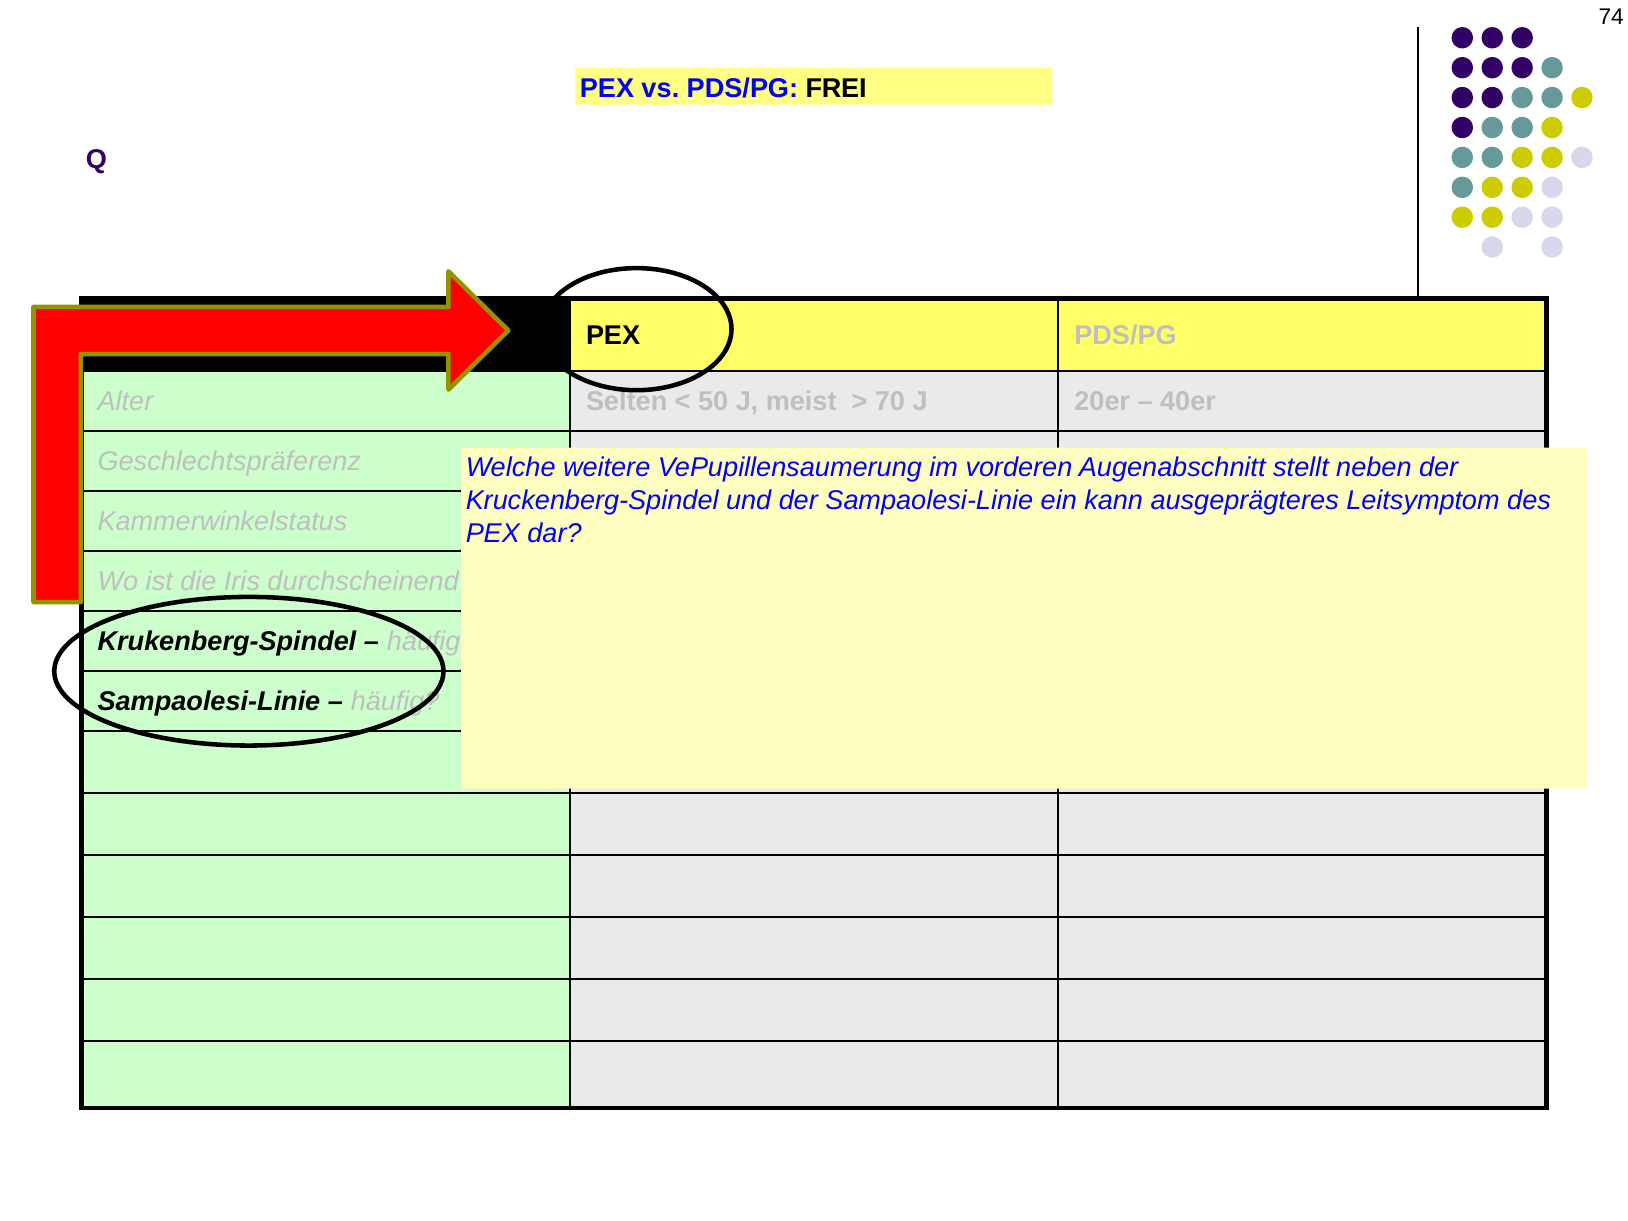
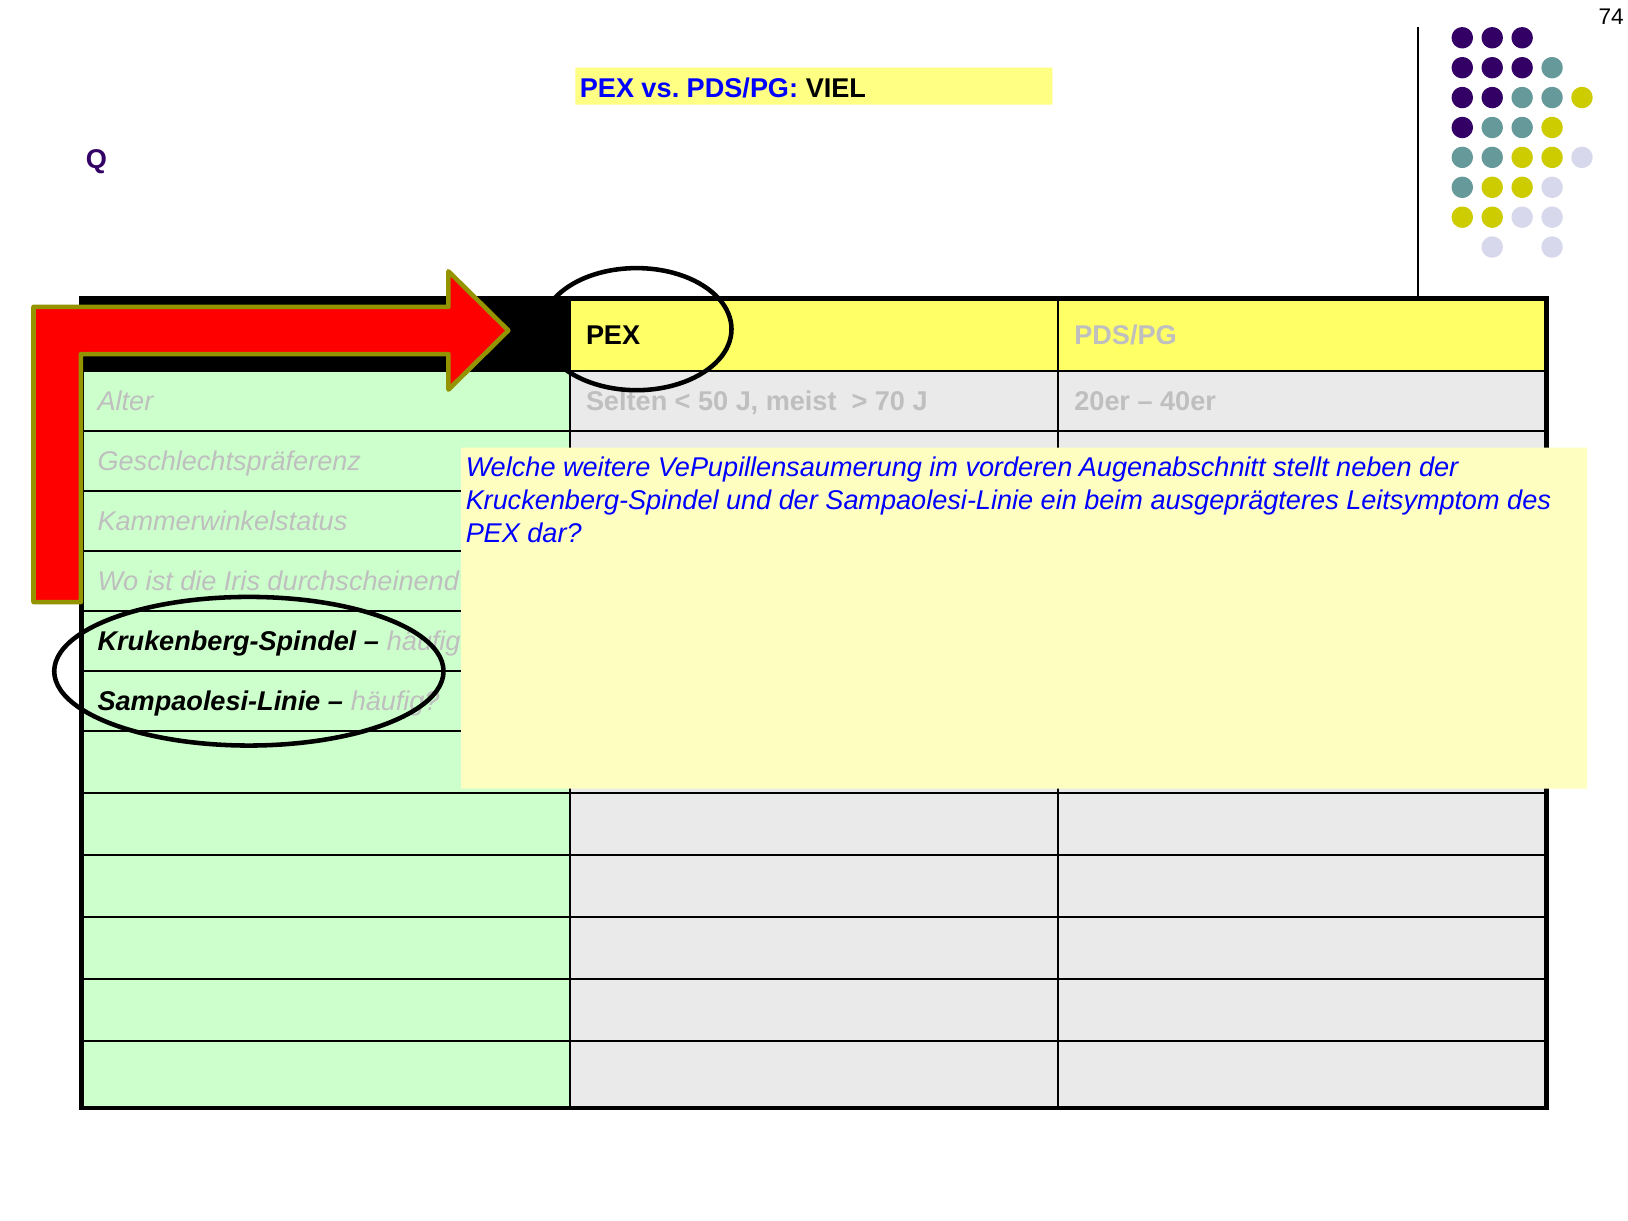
FREI: FREI -> VIEL (836, 88)
kann: kann -> beim (1114, 501)
